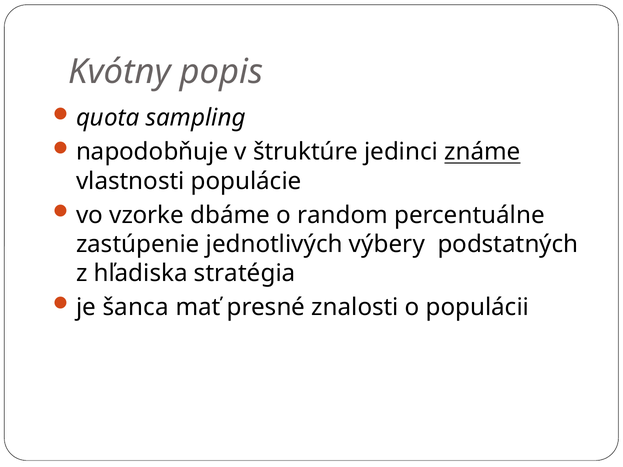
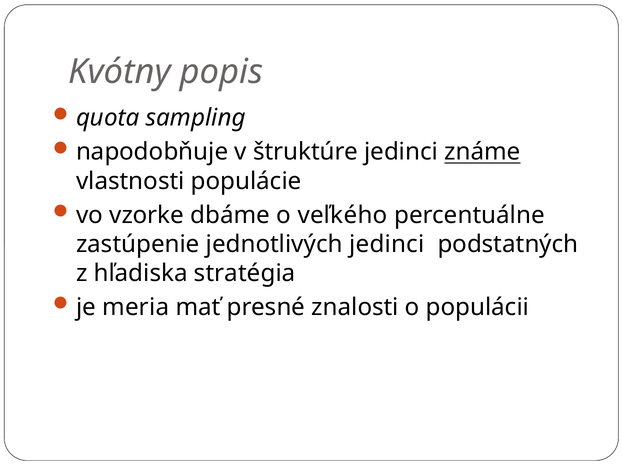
random: random -> veľkého (342, 215)
jednotlivých výbery: výbery -> jedinci (387, 244)
šanca: šanca -> meria (136, 307)
